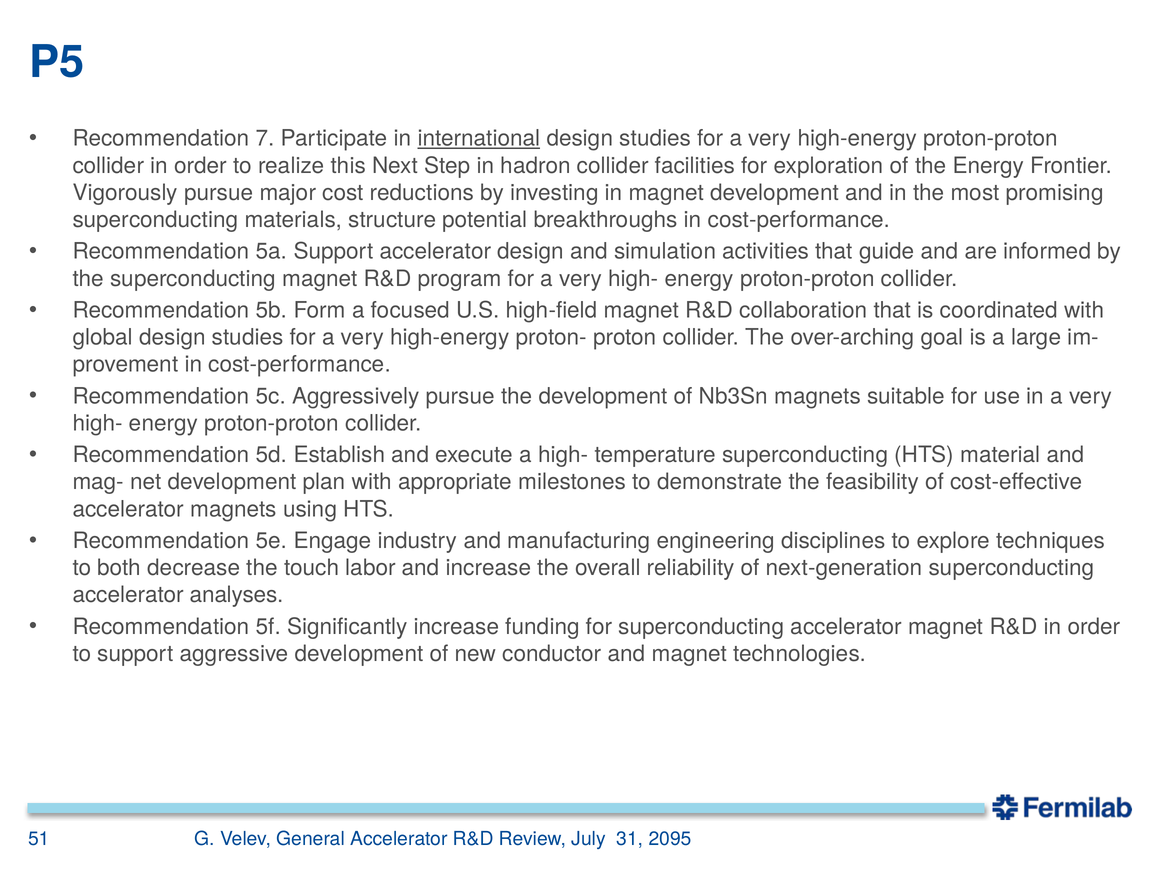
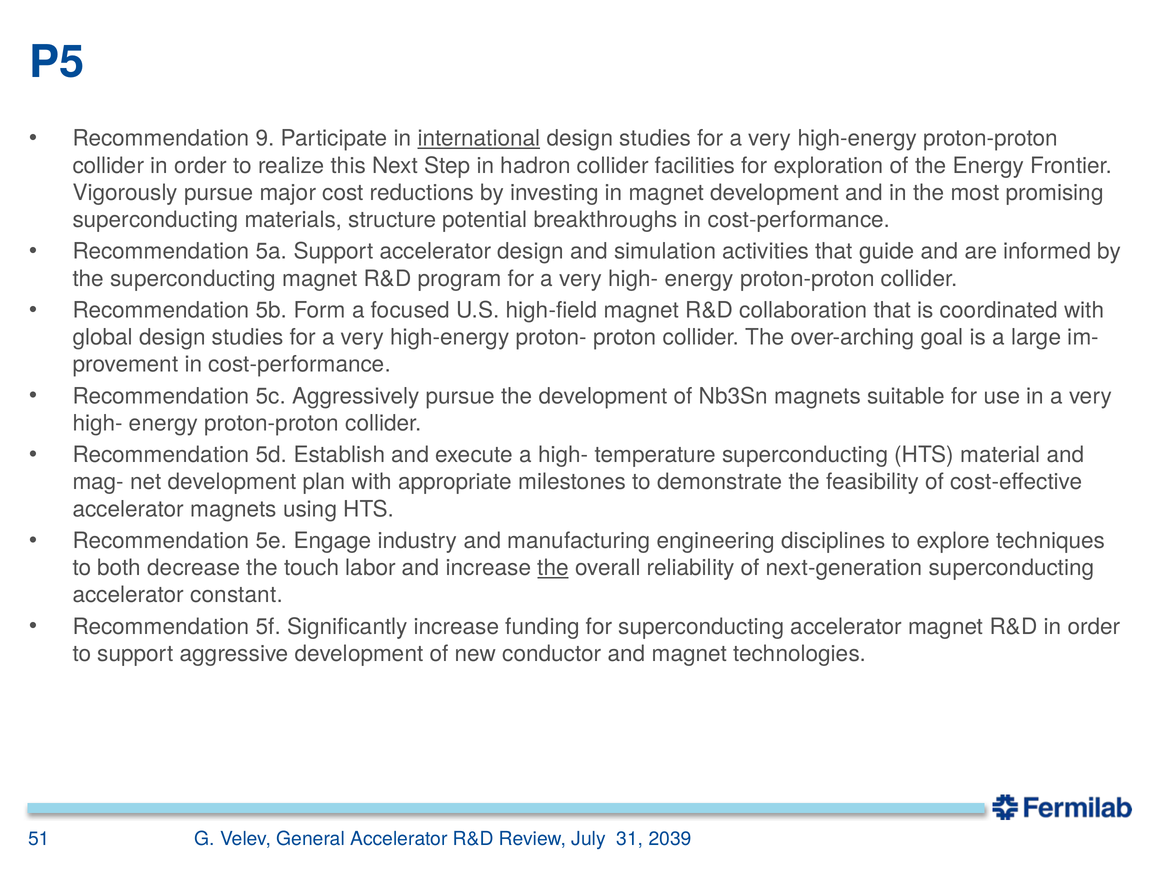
7: 7 -> 9 (265, 138)
the underline: none -> present (553, 568)
analyses: analyses -> constant (237, 595)
2095: 2095 -> 2039 (670, 839)
